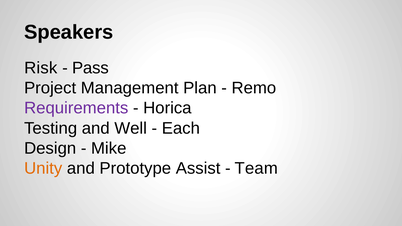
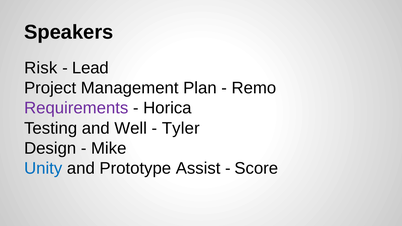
Pass: Pass -> Lead (90, 68)
Each: Each -> Tyler (181, 128)
Unity colour: orange -> blue (43, 169)
Team: Team -> Score (256, 169)
